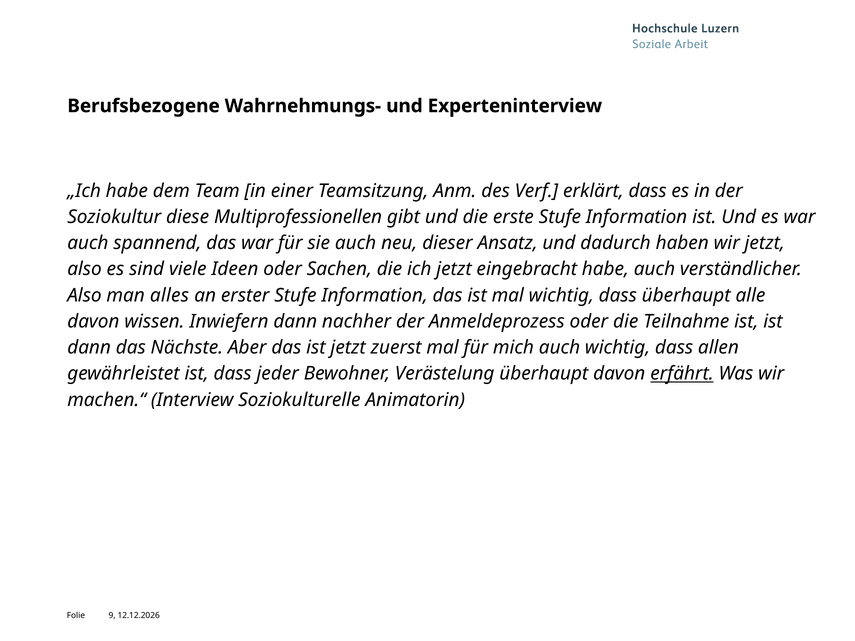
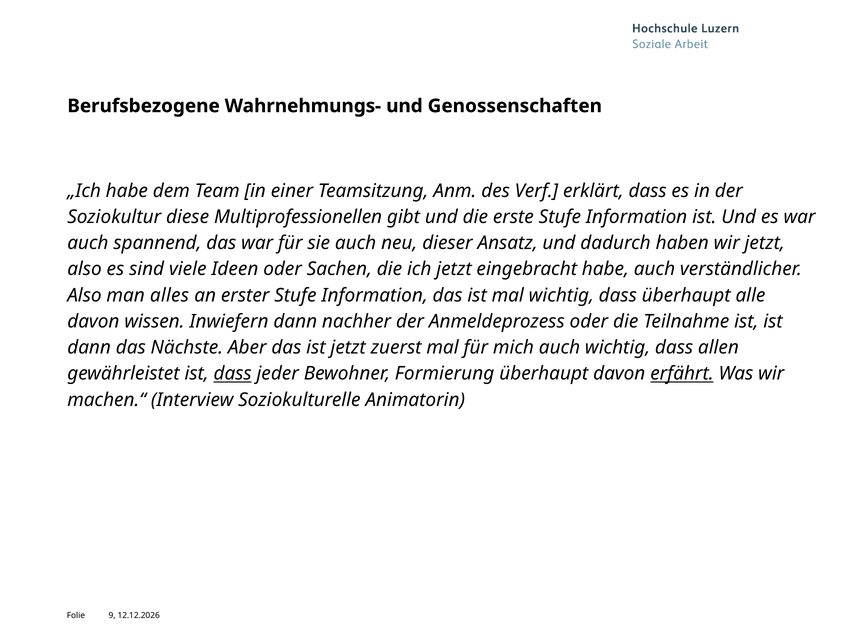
Experteninterview: Experteninterview -> Genossenschaften (515, 106)
dass underline: none -> present (233, 374)
Verästelung: Verästelung -> Formierung (445, 374)
